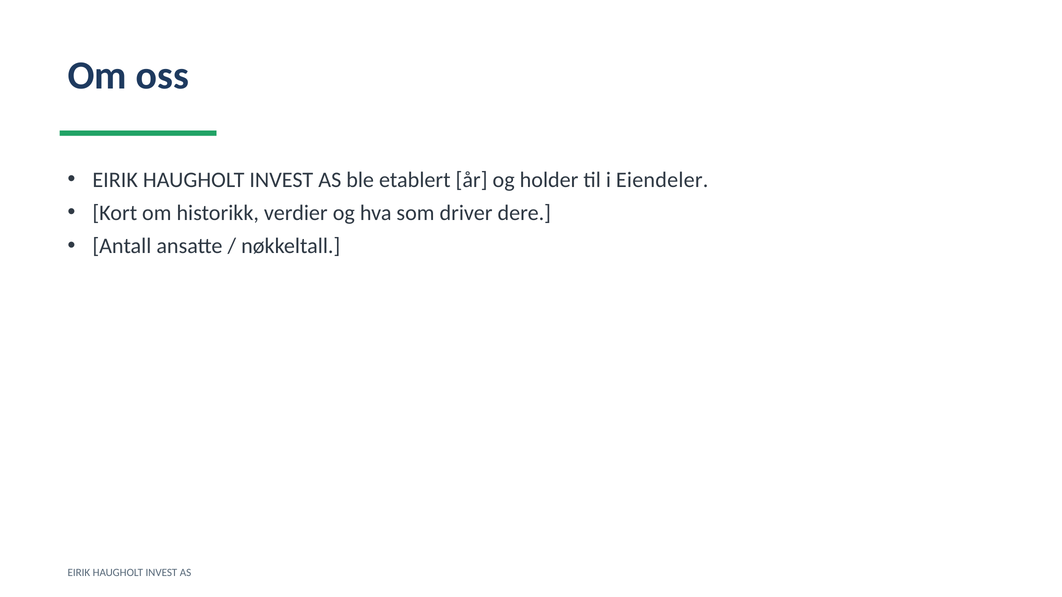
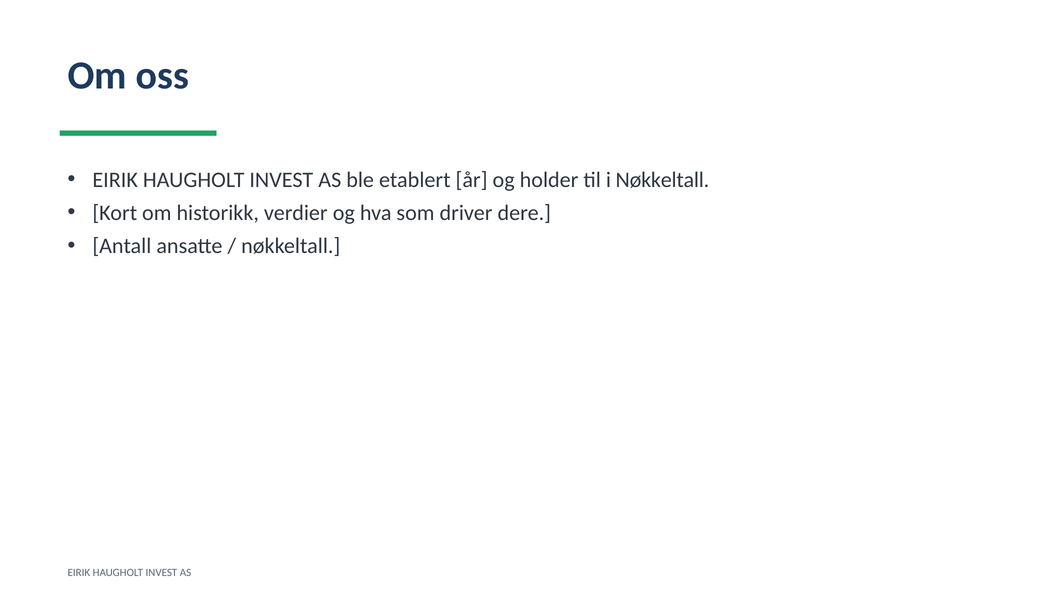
i Eiendeler: Eiendeler -> Nøkkeltall (662, 180)
